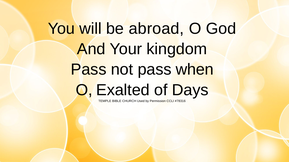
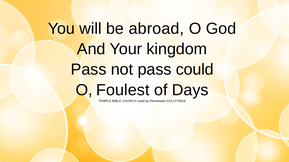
when: when -> could (195, 70)
Exalted: Exalted -> Foulest (123, 90)
